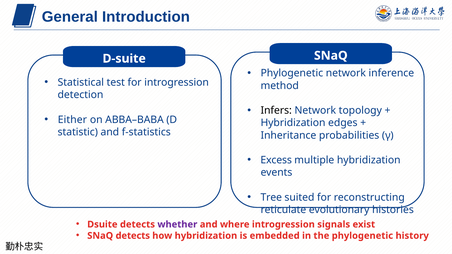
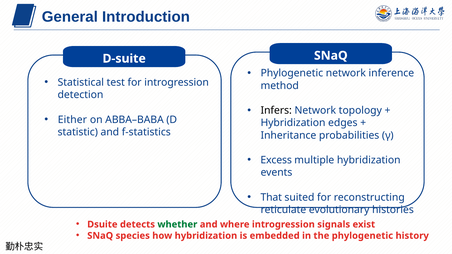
Tree: Tree -> That (271, 198)
whether colour: purple -> green (177, 225)
SNaQ detects: detects -> species (133, 236)
